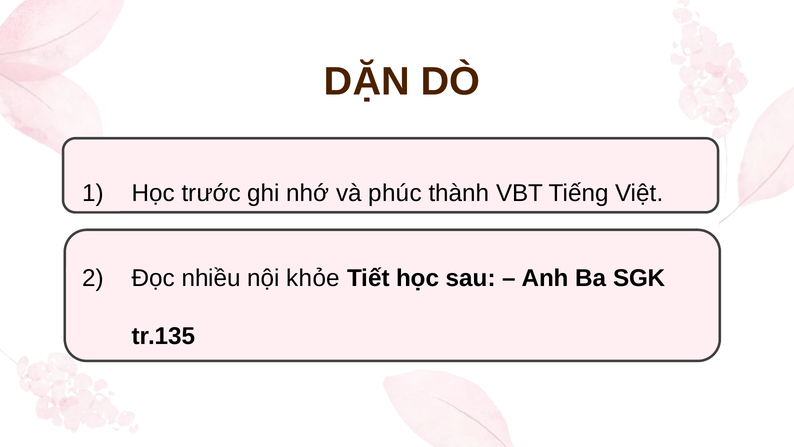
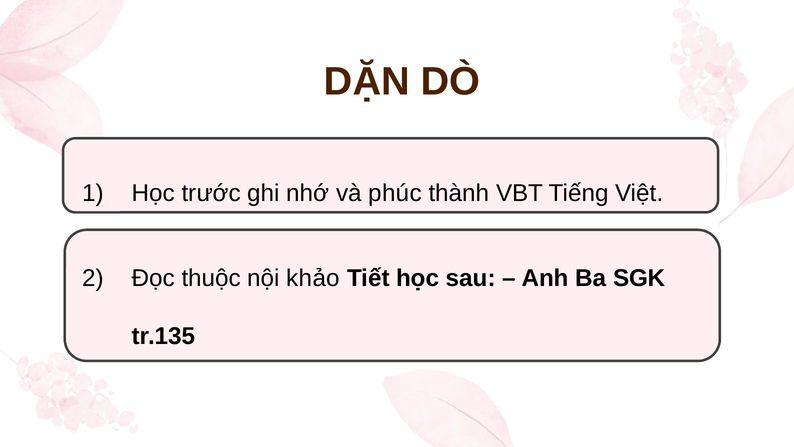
nhiều: nhiều -> thuộc (211, 278)
khỏe: khỏe -> khảo (313, 278)
